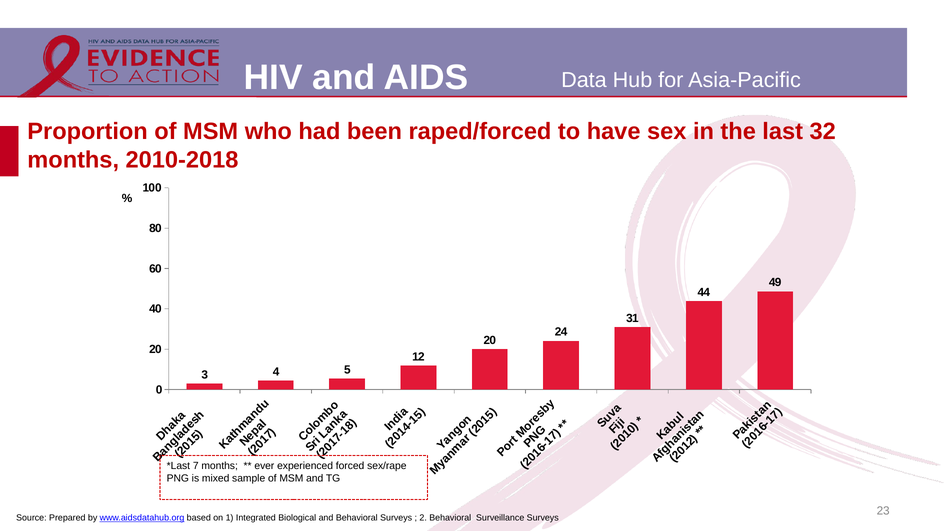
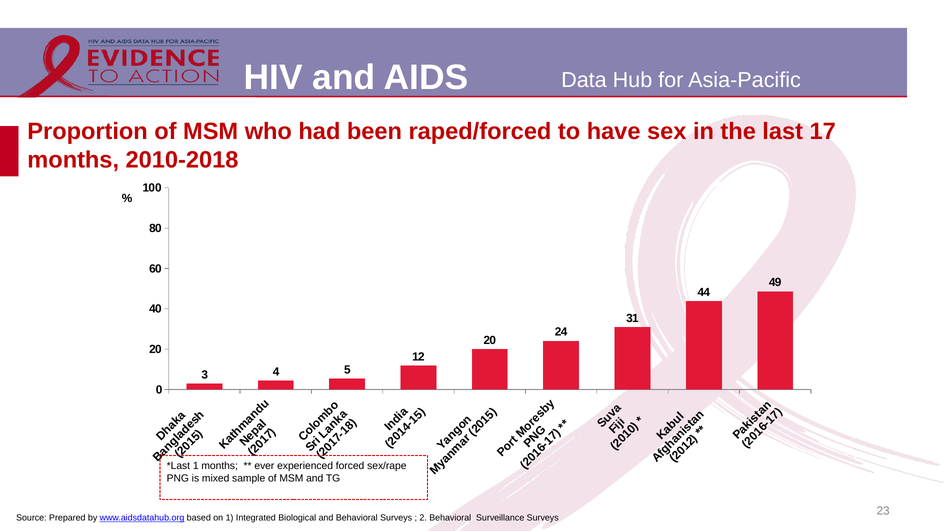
32: 32 -> 17 (823, 131)
7: 7 -> 1 (196, 466)
